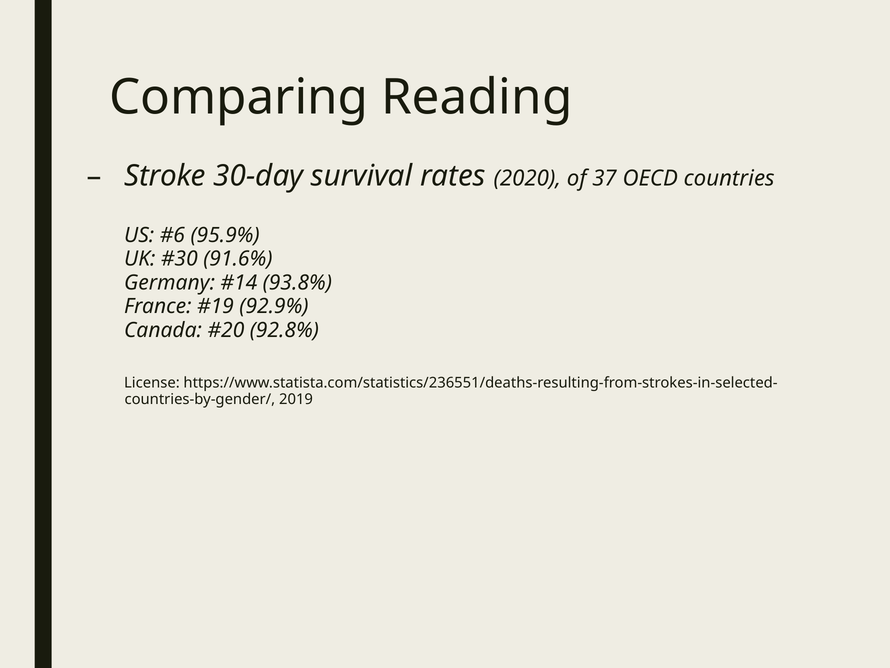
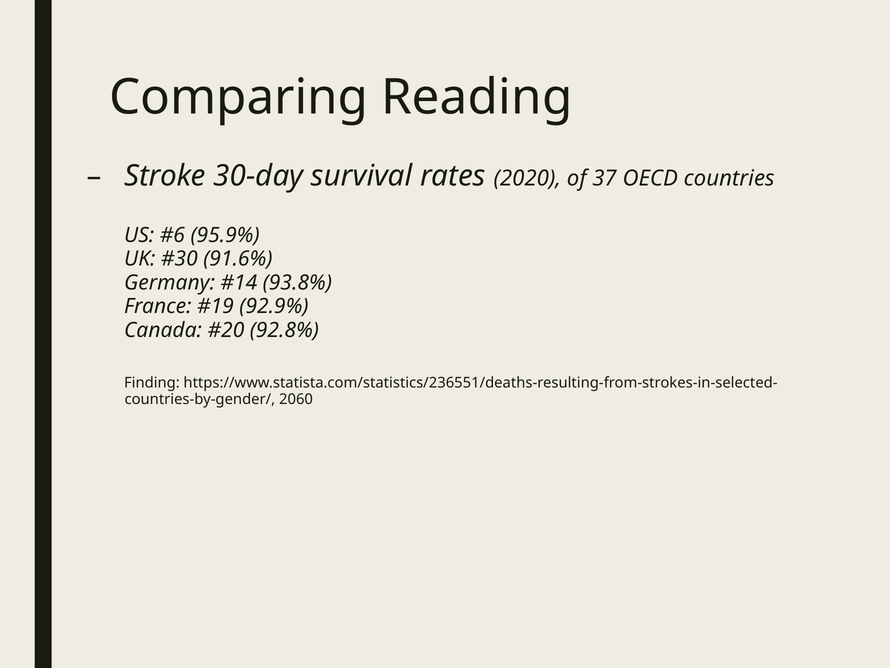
License: License -> Finding (152, 382)
2019: 2019 -> 2060 (296, 399)
